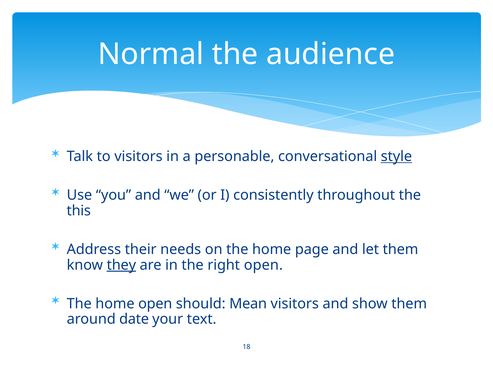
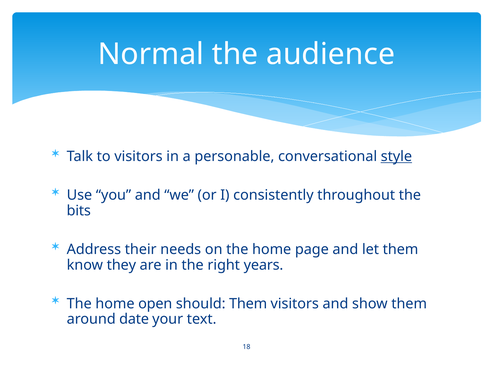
this: this -> bits (79, 211)
they underline: present -> none (121, 265)
right open: open -> years (264, 265)
should Mean: Mean -> Them (248, 303)
